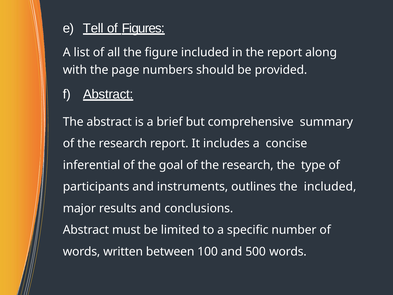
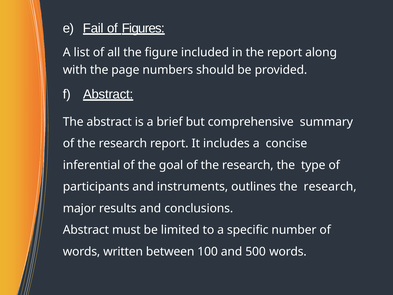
Tell: Tell -> Fail (93, 28)
outlines the included: included -> research (330, 187)
